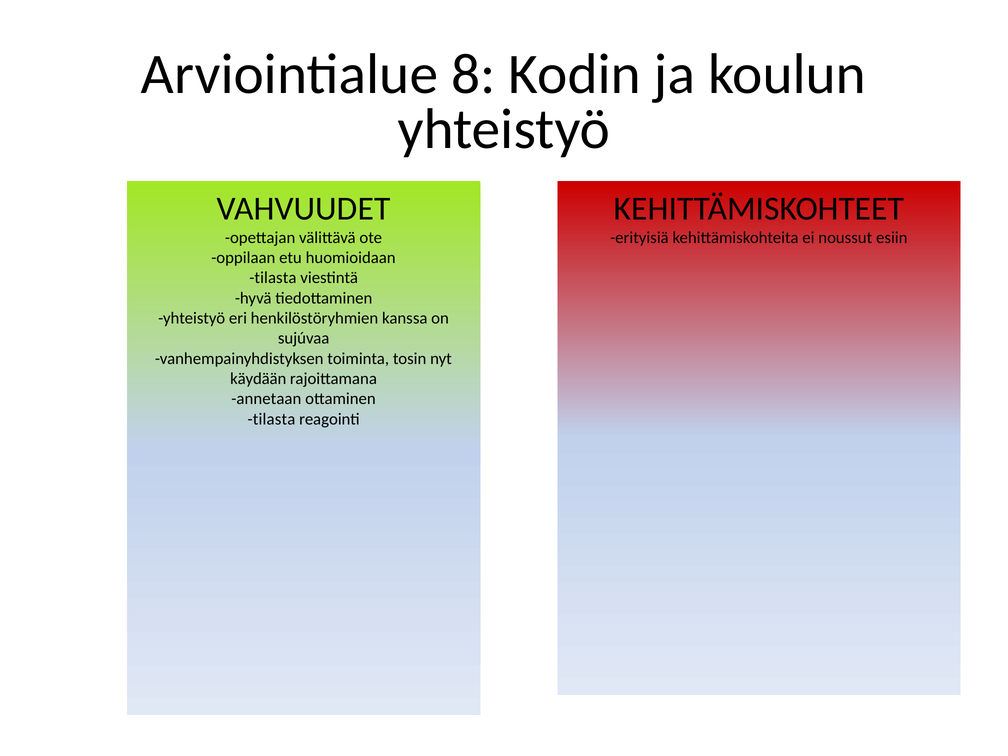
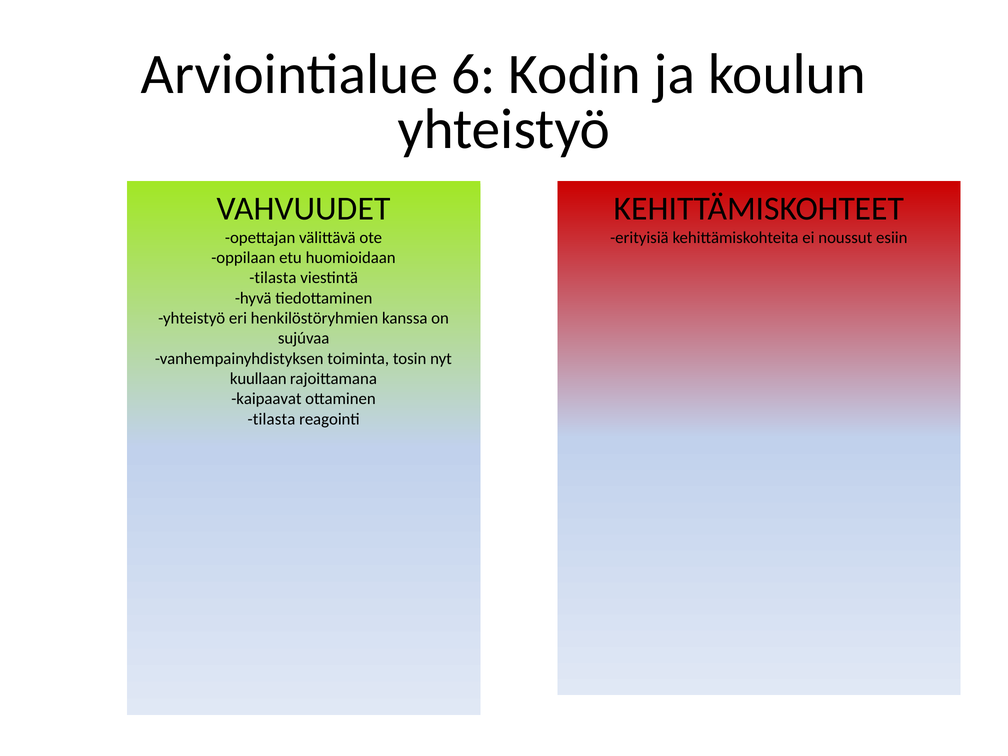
8: 8 -> 6 (473, 74)
käydään: käydään -> kuullaan (258, 379)
annetaan: annetaan -> kaipaavat (266, 399)
